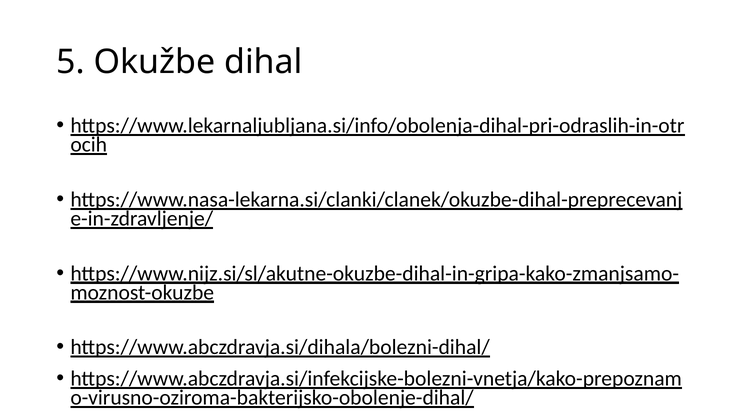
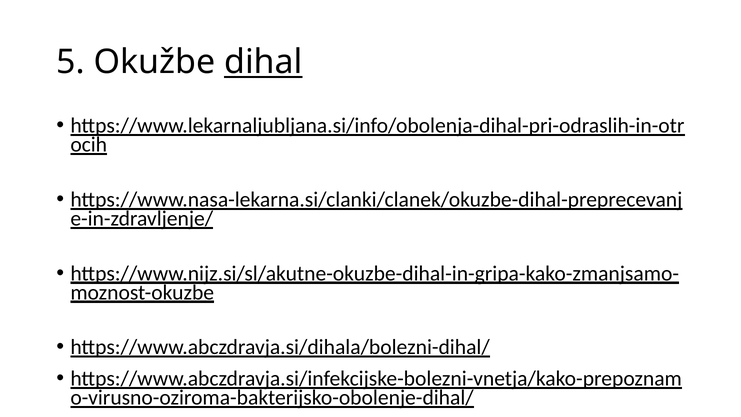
dihal underline: none -> present (263, 62)
